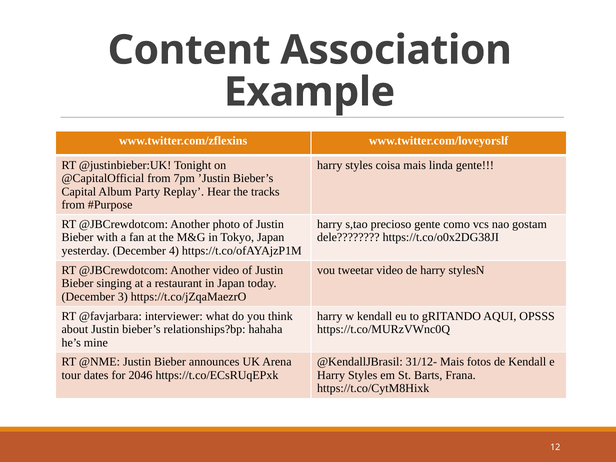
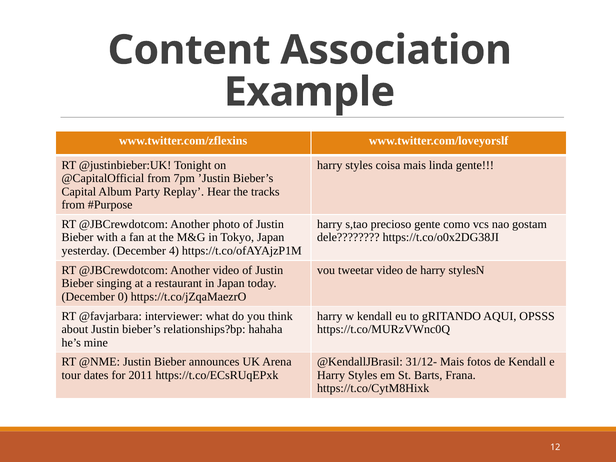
3: 3 -> 0 (123, 297)
2046: 2046 -> 2011 (140, 375)
